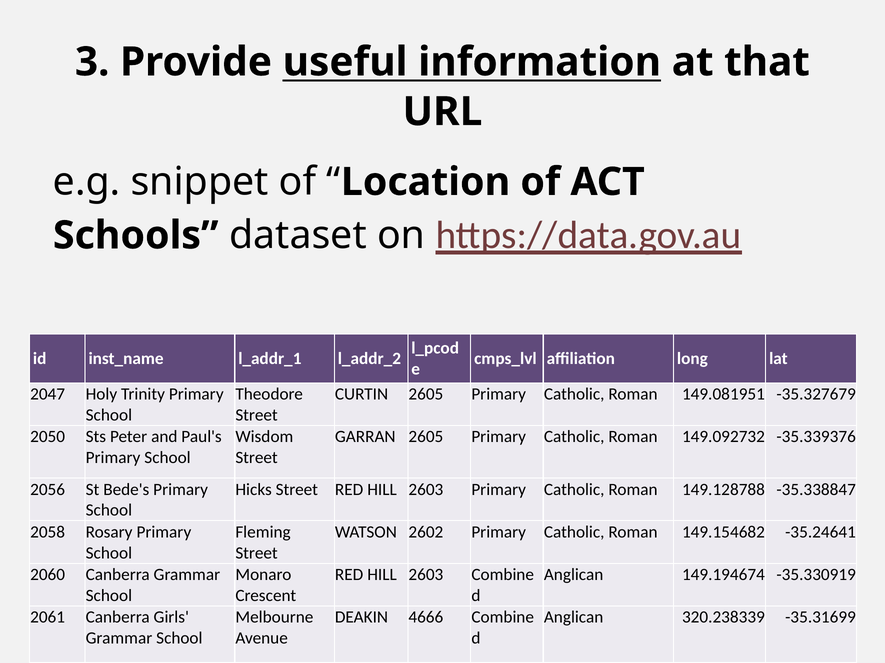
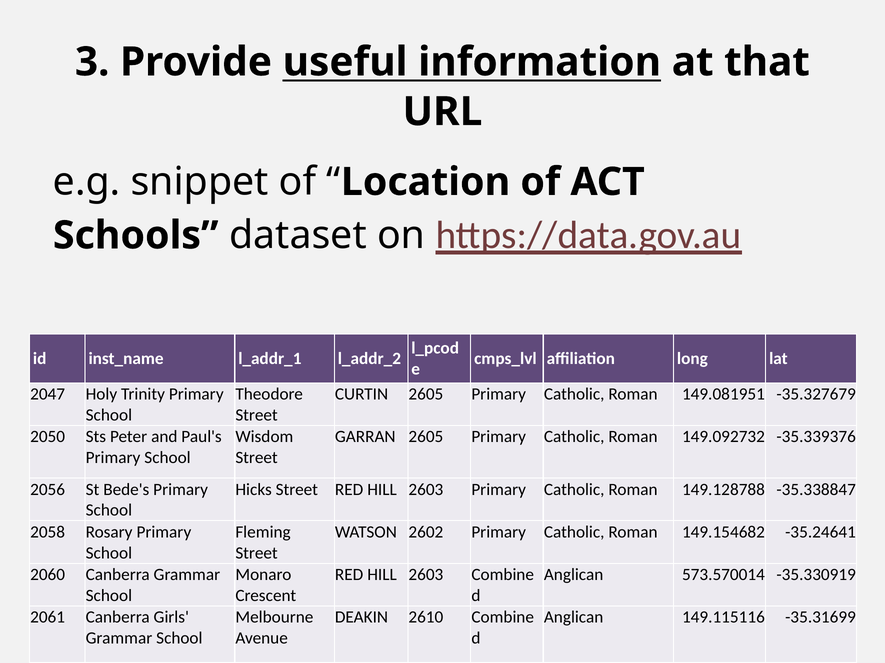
149.194674: 149.194674 -> 573.570014 (723, 575)
4666: 4666 -> 2610 (426, 618)
320.238339: 320.238339 -> 149.115116 (723, 618)
